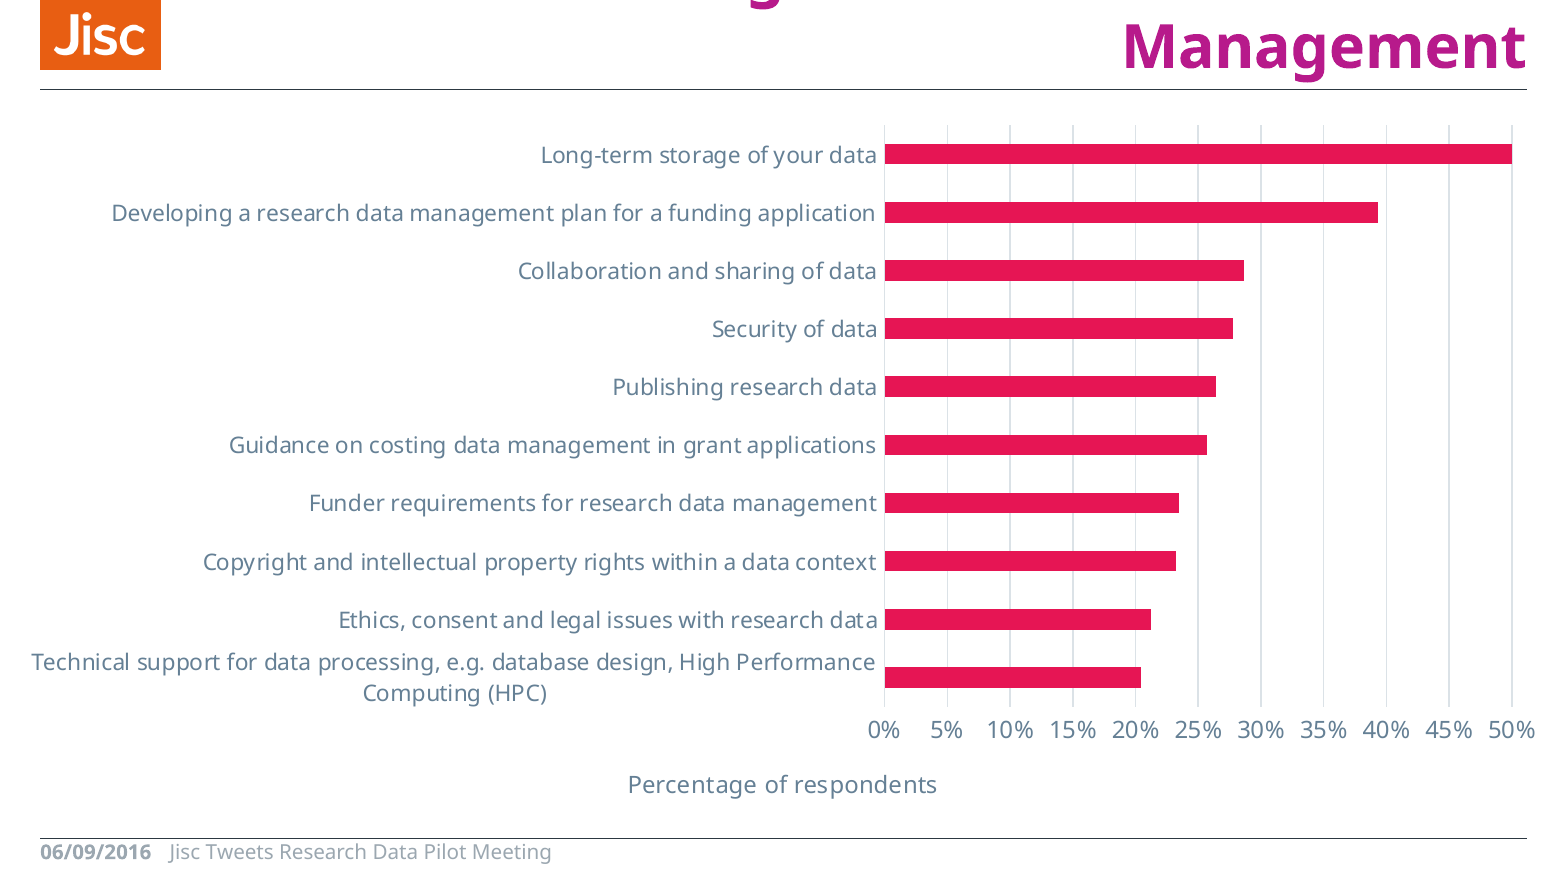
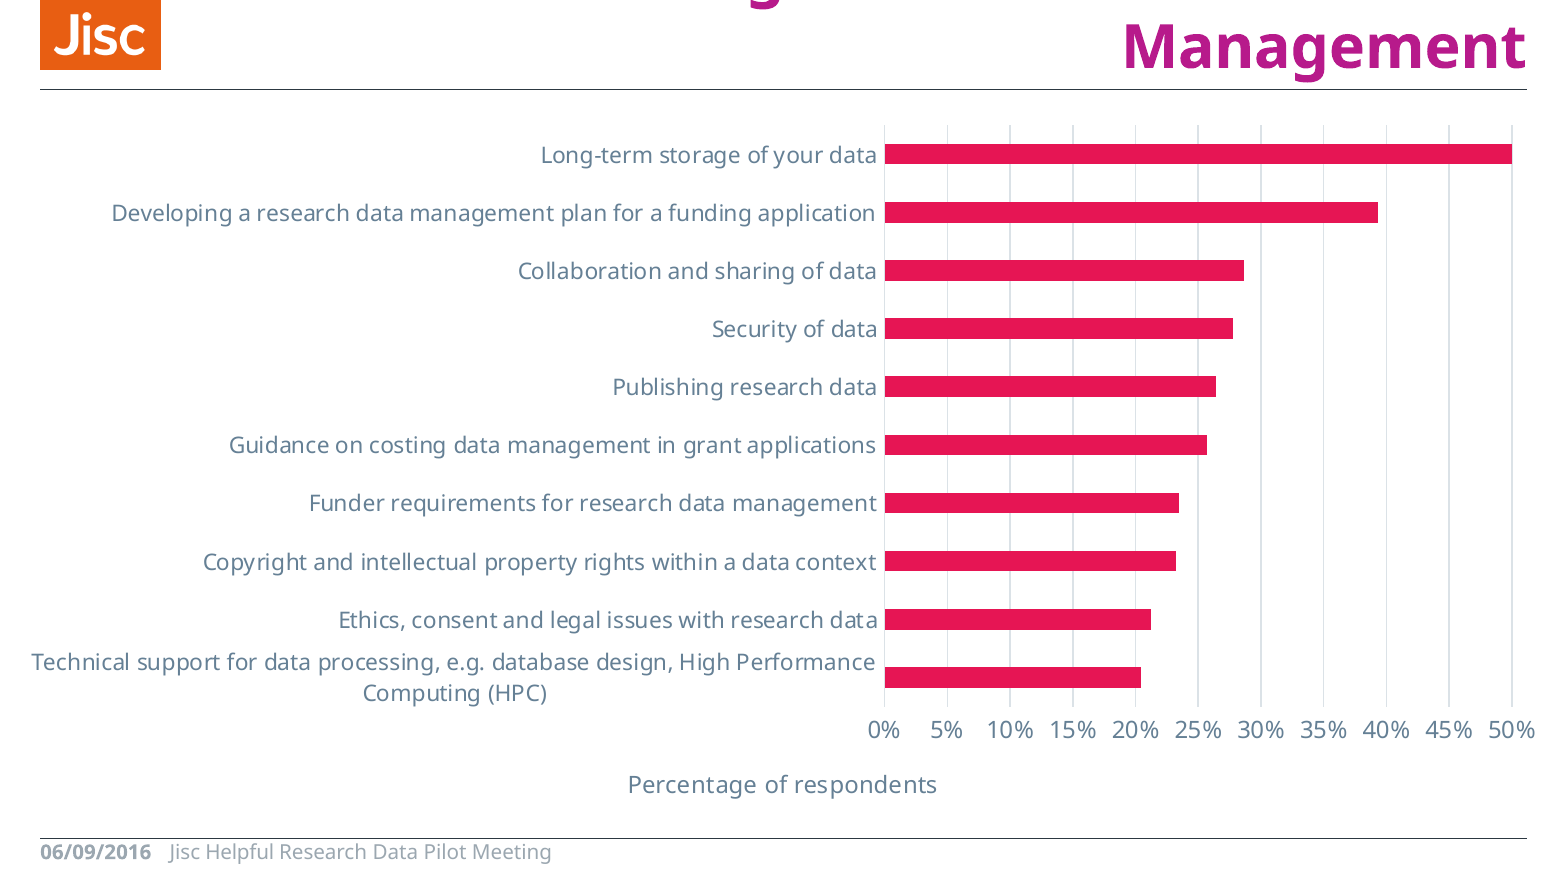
Tweets: Tweets -> Helpful (240, 853)
